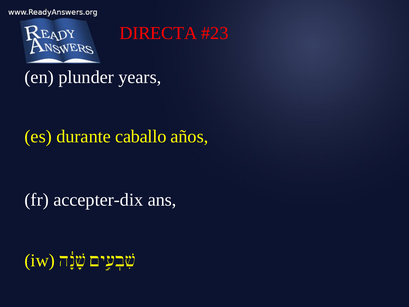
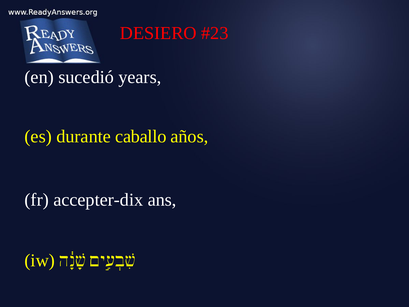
DIRECTA: DIRECTA -> DESIERO (158, 33)
plunder: plunder -> sucedió (86, 77)
